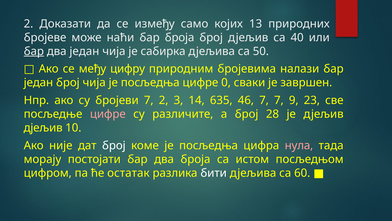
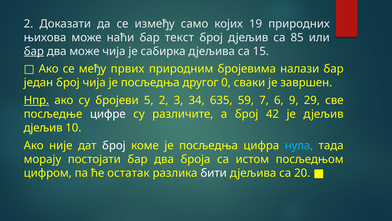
13: 13 -> 19 (256, 24)
бројеве: бројеве -> њихова (45, 37)
бар броја: броја -> текст (179, 37)
40: 40 -> 85 (297, 37)
два један: један -> може (84, 51)
50: 50 -> 15 (261, 51)
цифру: цифру -> првих (128, 69)
посљедња цифре: цифре -> другог (200, 82)
Нпр underline: none -> present (36, 100)
бројеви 7: 7 -> 5 (149, 100)
14: 14 -> 34 (197, 100)
46: 46 -> 59 (246, 100)
7 7: 7 -> 6 (279, 100)
23: 23 -> 29 (312, 100)
цифре colour: pink -> white (108, 114)
28: 28 -> 42 (272, 114)
нула colour: pink -> light blue (299, 145)
60: 60 -> 20 (302, 173)
